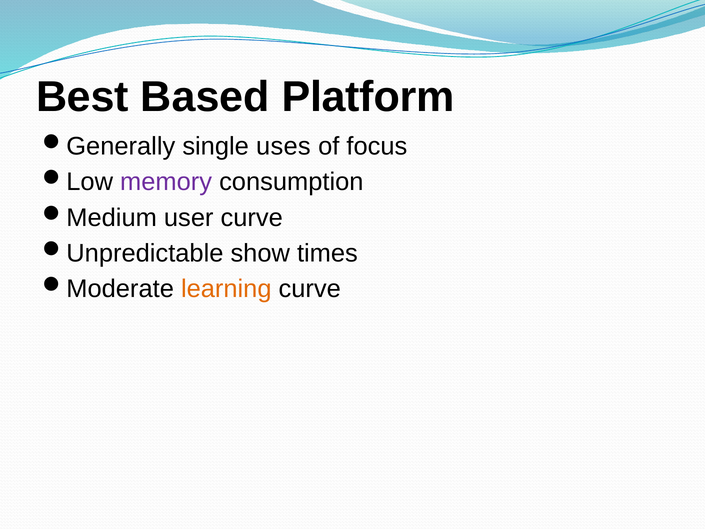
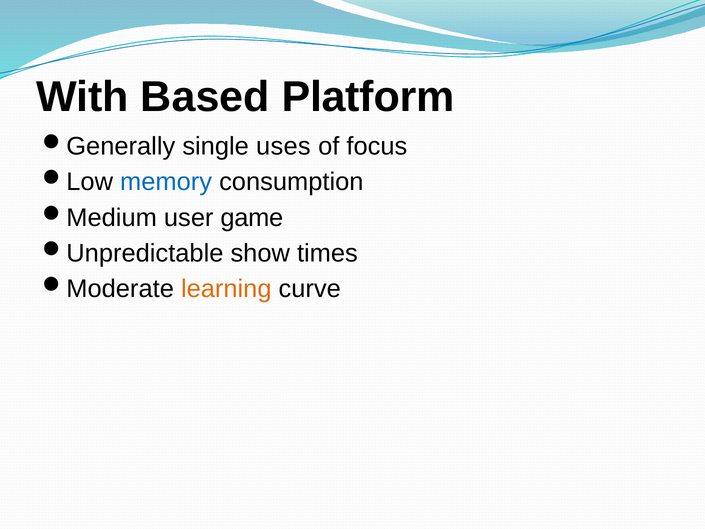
Best: Best -> With (82, 97)
memory colour: purple -> blue (166, 182)
user curve: curve -> game (252, 218)
